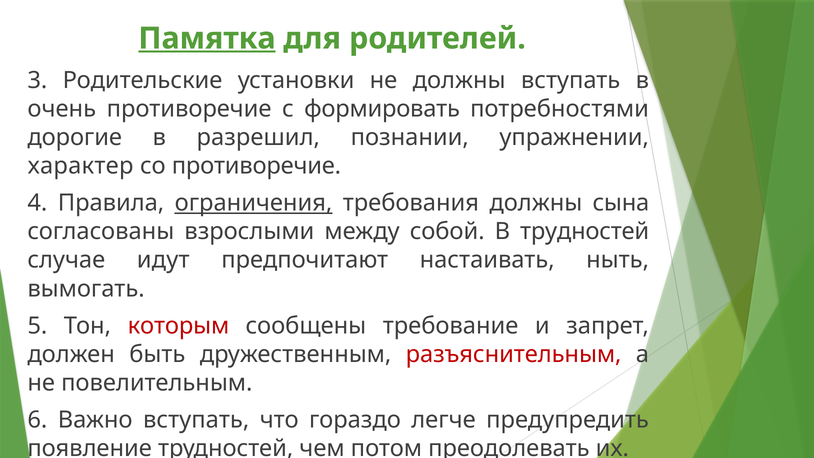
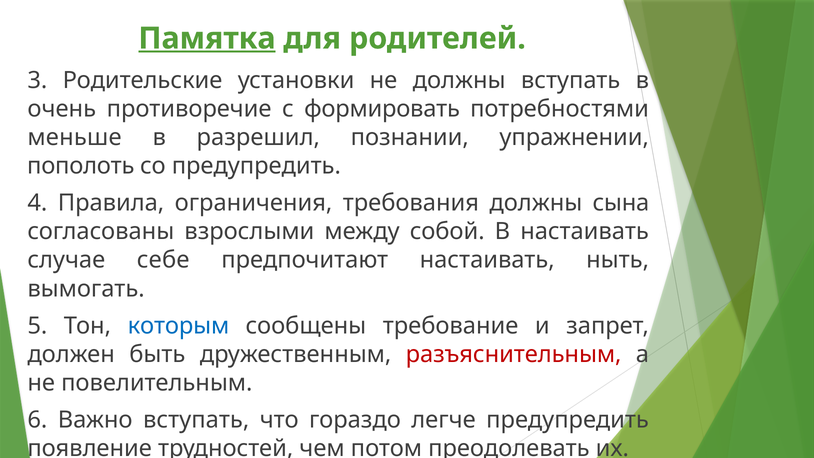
дорогие: дорогие -> меньше (75, 138)
характер: характер -> пополоть (81, 166)
со противоречие: противоречие -> предупредить (256, 166)
ограничения underline: present -> none (253, 203)
В трудностей: трудностей -> настаивать (585, 232)
идут: идут -> себе (163, 260)
которым colour: red -> blue (178, 326)
